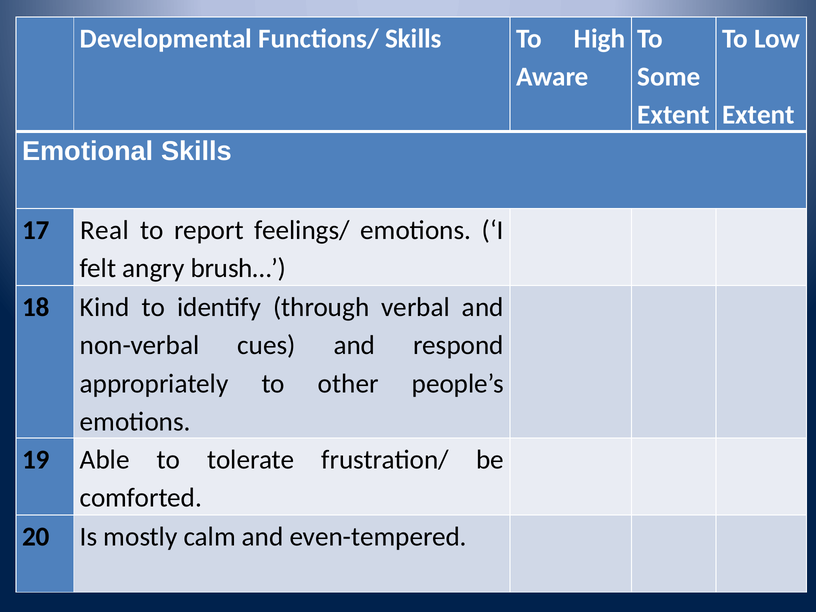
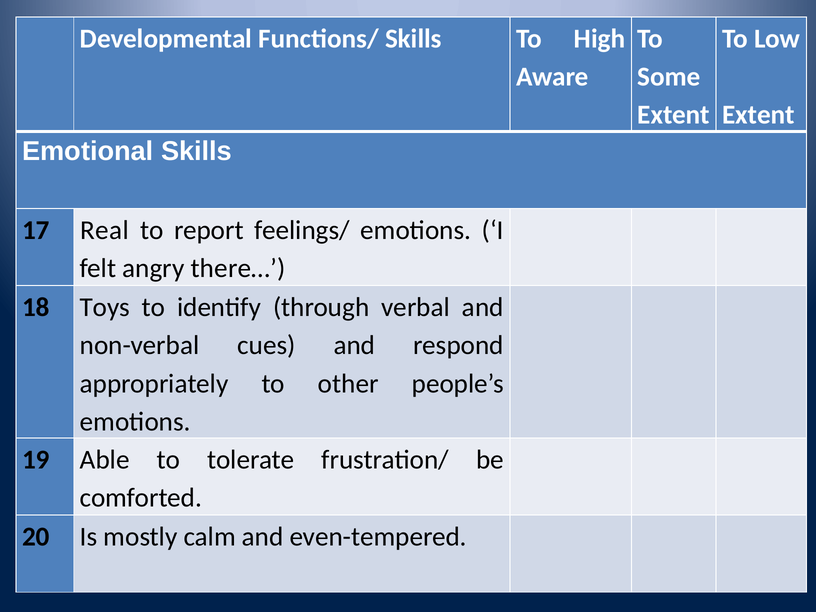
brush…: brush… -> there… (238, 268)
Kind: Kind -> Toys (105, 307)
